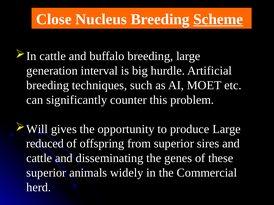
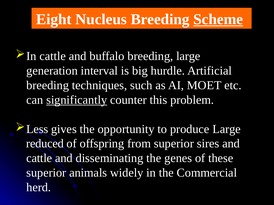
Close: Close -> Eight (54, 19)
significantly underline: none -> present (77, 100)
Will: Will -> Less (37, 129)
